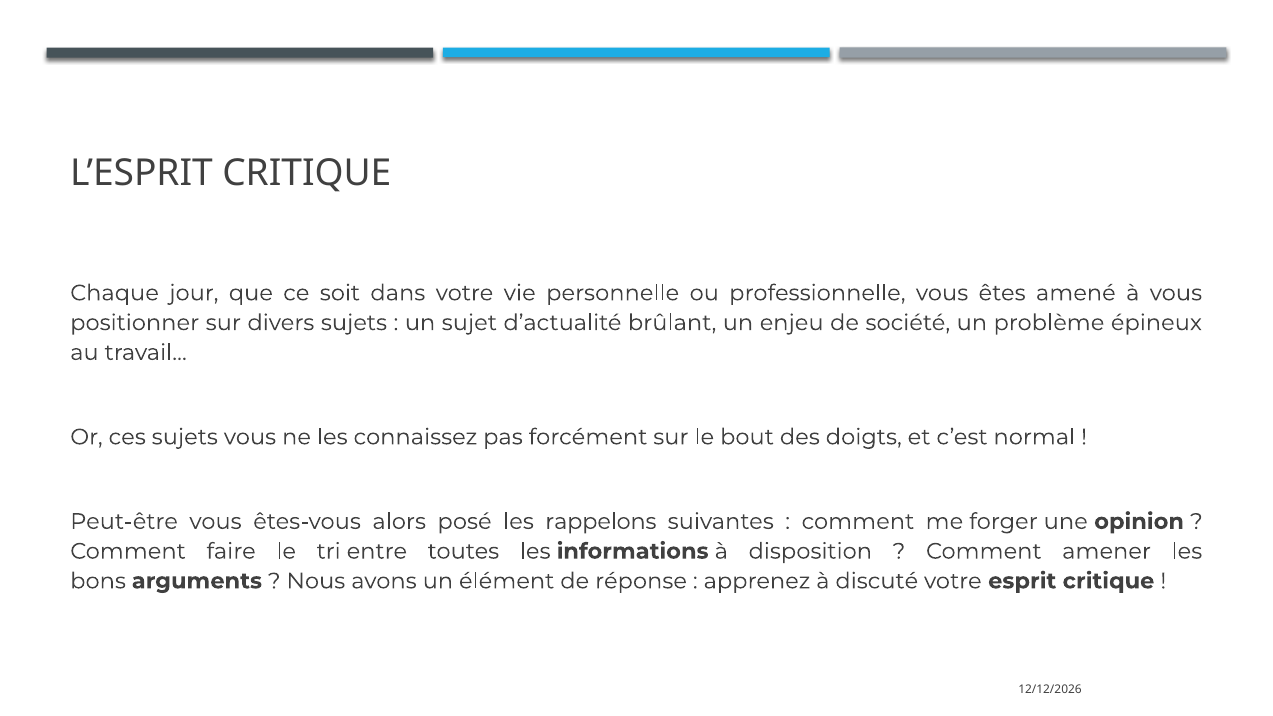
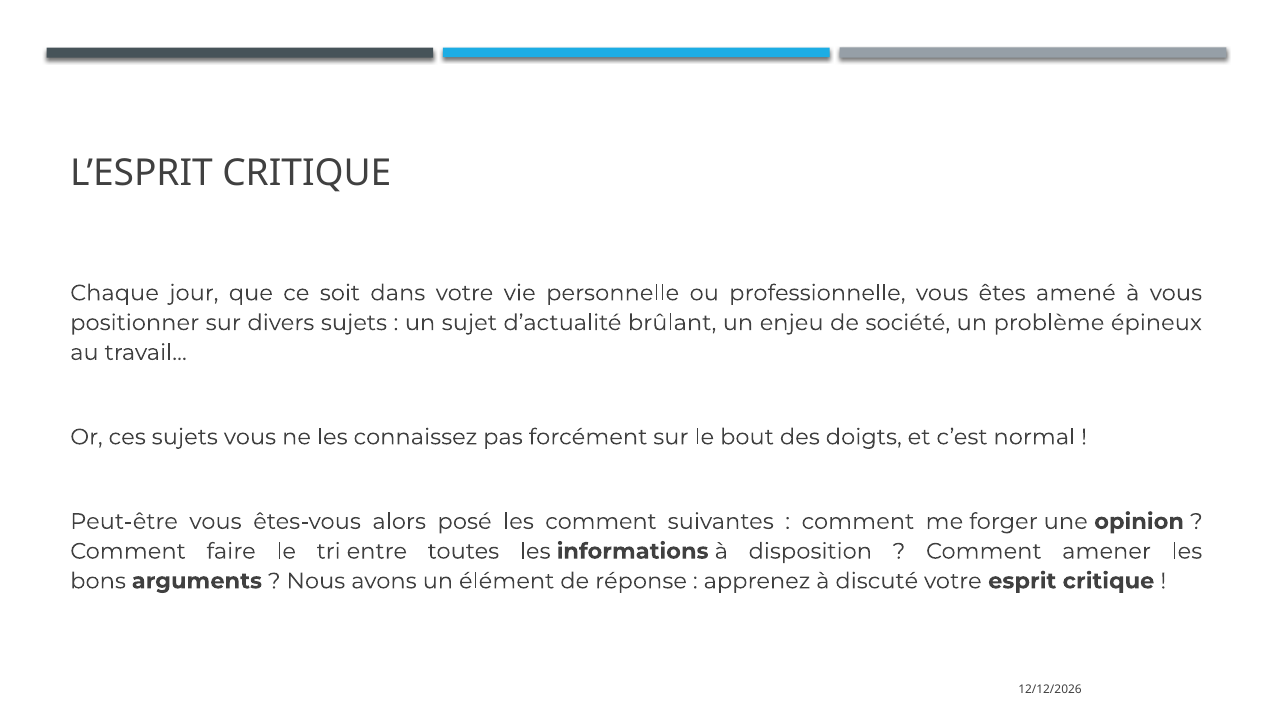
les rappelons: rappelons -> comment (601, 522)
